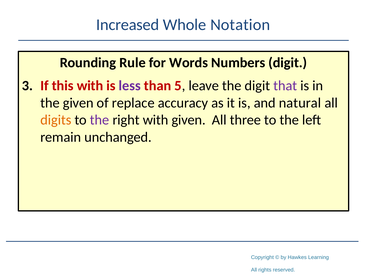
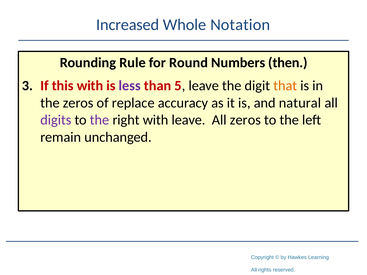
Words: Words -> Round (189, 63)
Numbers digit: digit -> then (288, 63)
that colour: purple -> orange (285, 86)
the given: given -> zeros (78, 103)
digits colour: orange -> purple (56, 120)
with given: given -> leave (189, 120)
All three: three -> zeros (245, 120)
